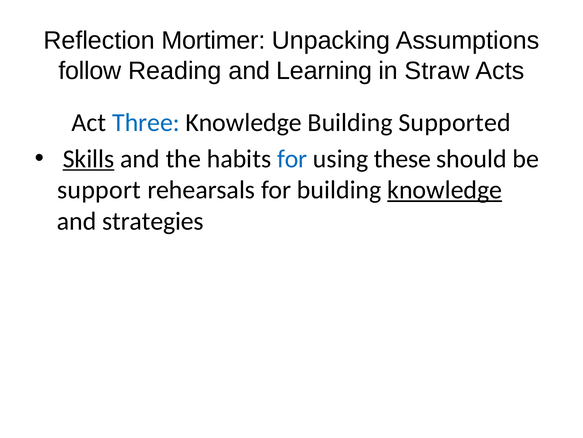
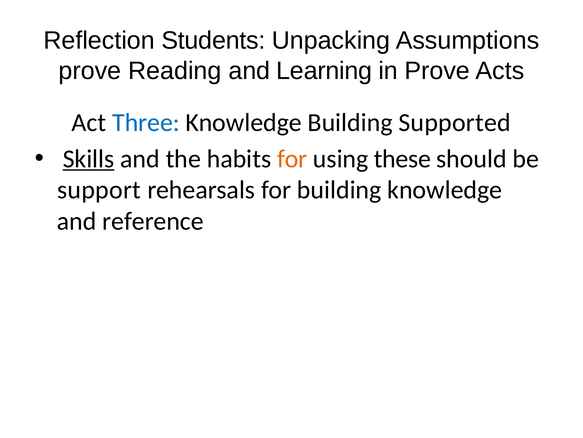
Mortimer: Mortimer -> Students (213, 41)
follow: follow -> prove (90, 71)
in Straw: Straw -> Prove (437, 71)
for colour: blue -> orange (292, 159)
knowledge underline: present -> none (445, 190)
strategies: strategies -> reference (153, 221)
